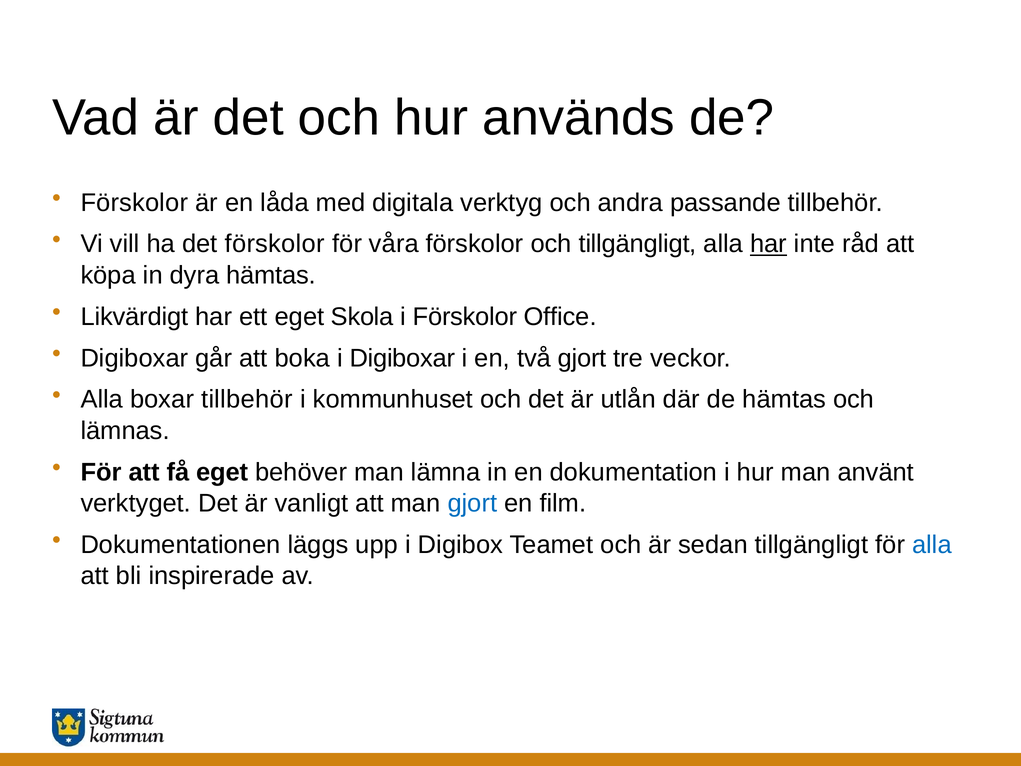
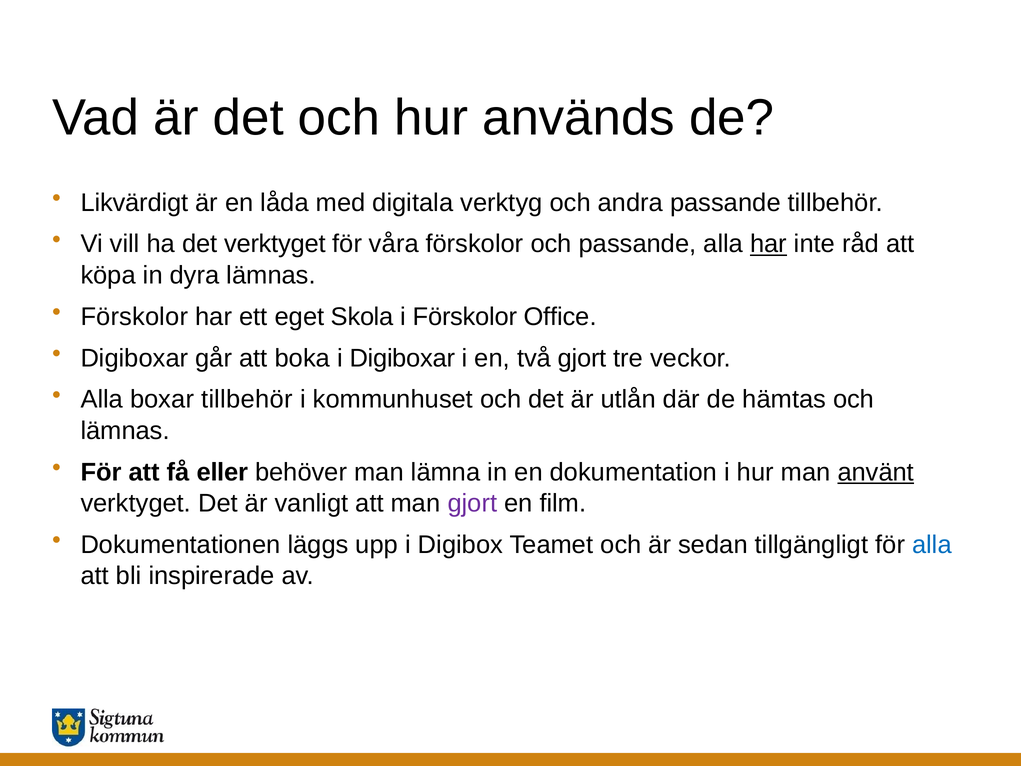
Förskolor: Förskolor -> Likvärdigt (134, 203)
det förskolor: förskolor -> verktyget (275, 244)
och tillgängligt: tillgängligt -> passande (637, 244)
dyra hämtas: hämtas -> lämnas (271, 275)
Likvärdigt: Likvärdigt -> Förskolor (134, 317)
få eget: eget -> eller (222, 472)
använt underline: none -> present (876, 472)
gjort colour: blue -> purple (472, 503)
